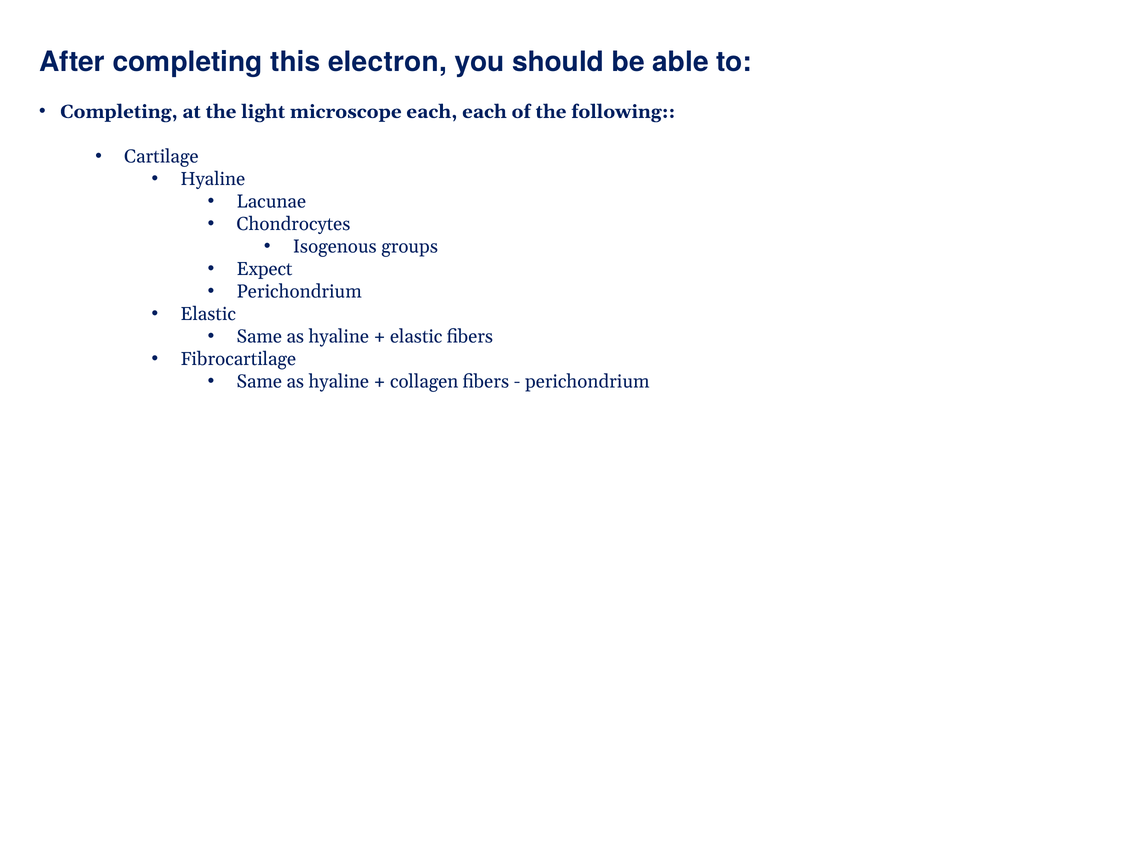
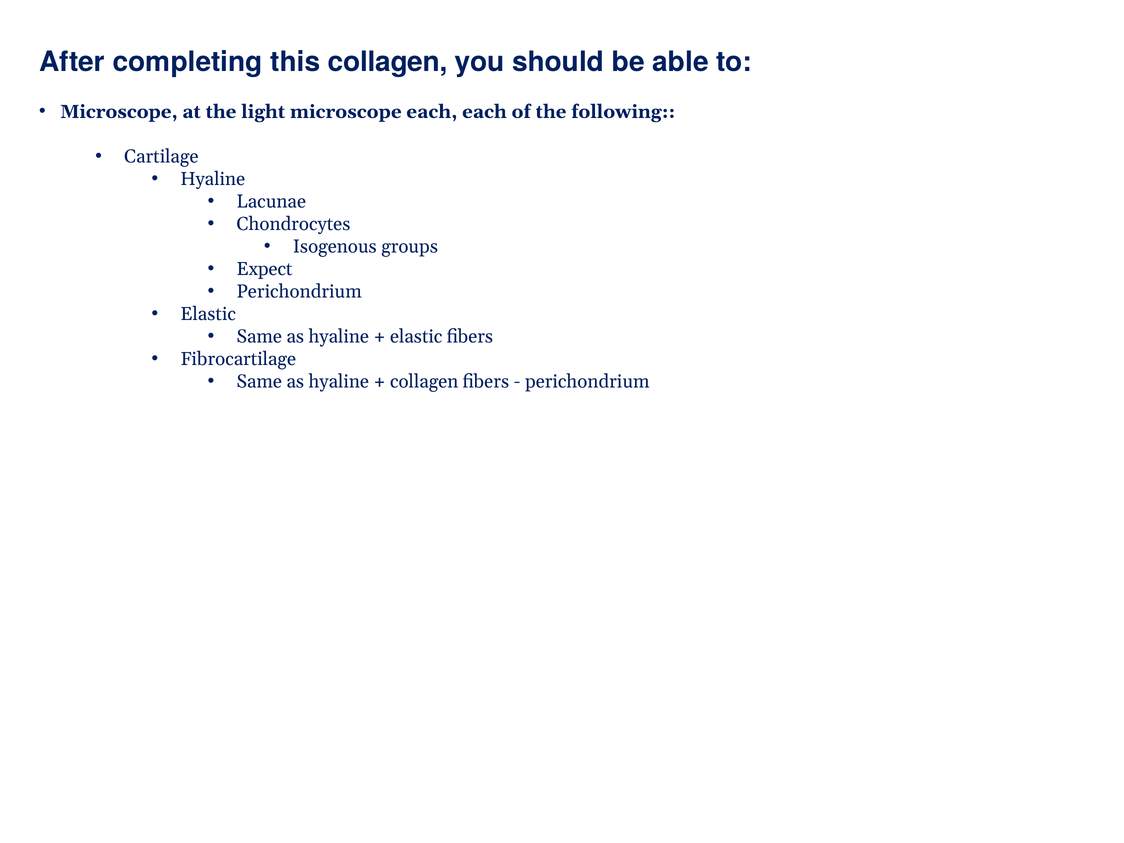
this electron: electron -> collagen (388, 62)
Completing: Completing -> Microscope (119, 112)
